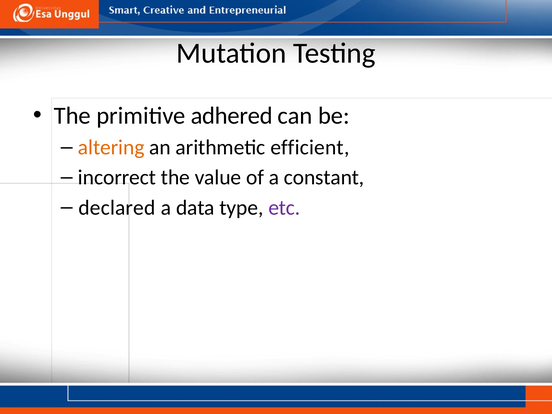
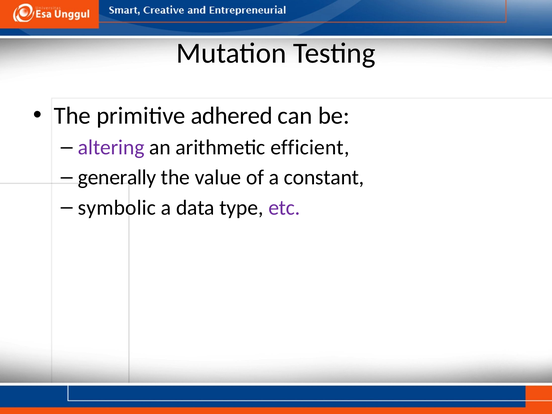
altering colour: orange -> purple (111, 147)
incorrect: incorrect -> generally (117, 178)
declared: declared -> symbolic (117, 208)
